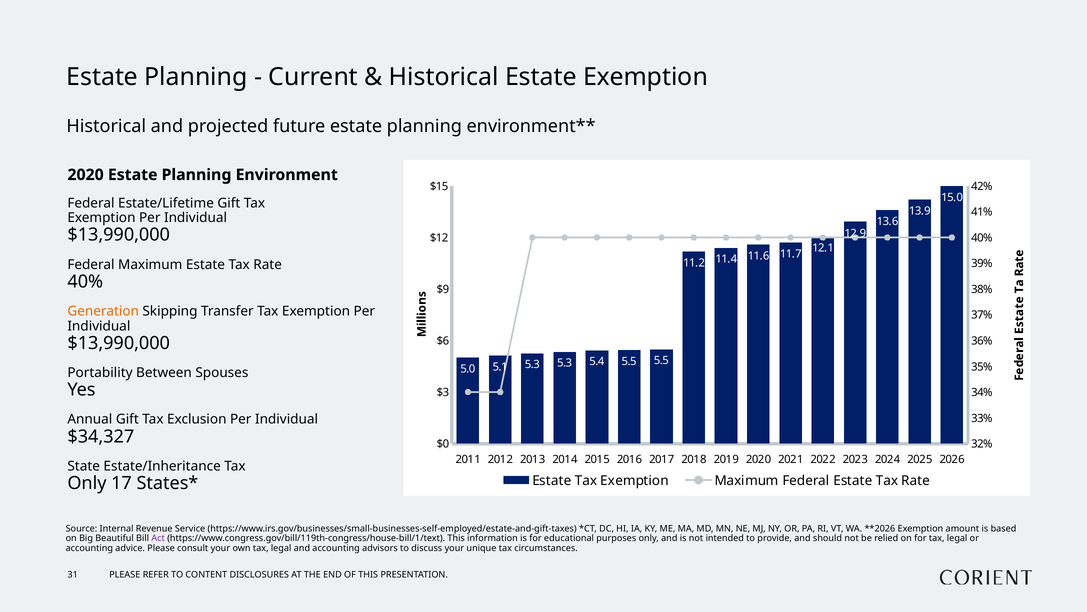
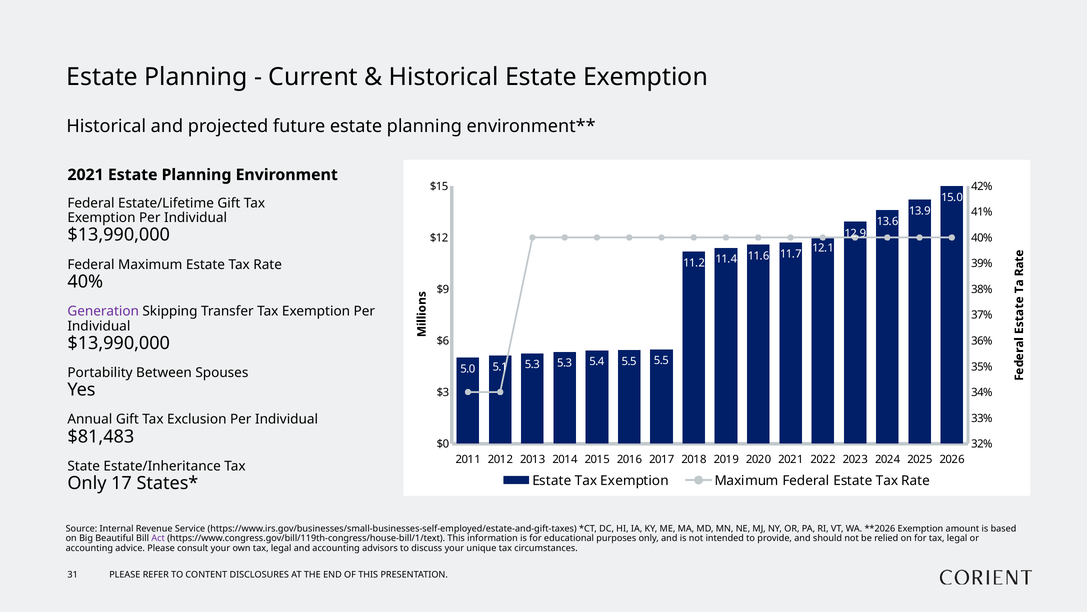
2020: 2020 -> 2021 (86, 175)
Generation colour: orange -> purple (103, 311)
$34,327: $34,327 -> $81,483 (101, 436)
